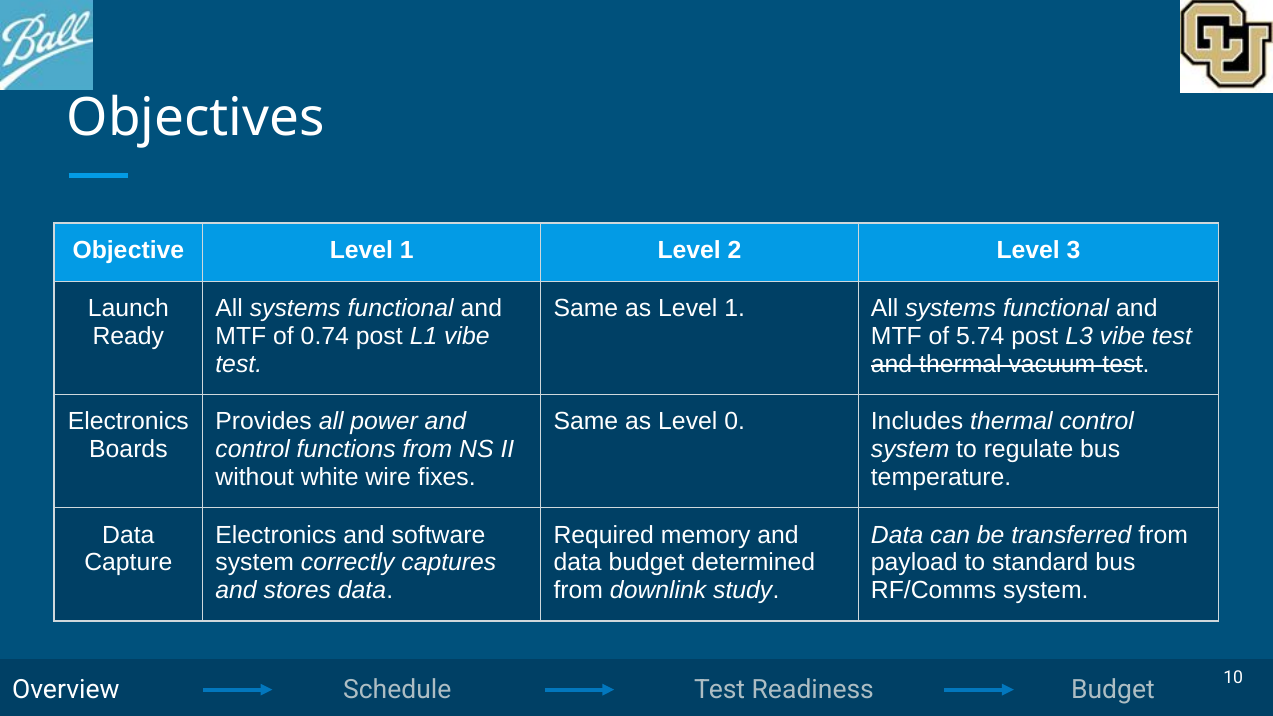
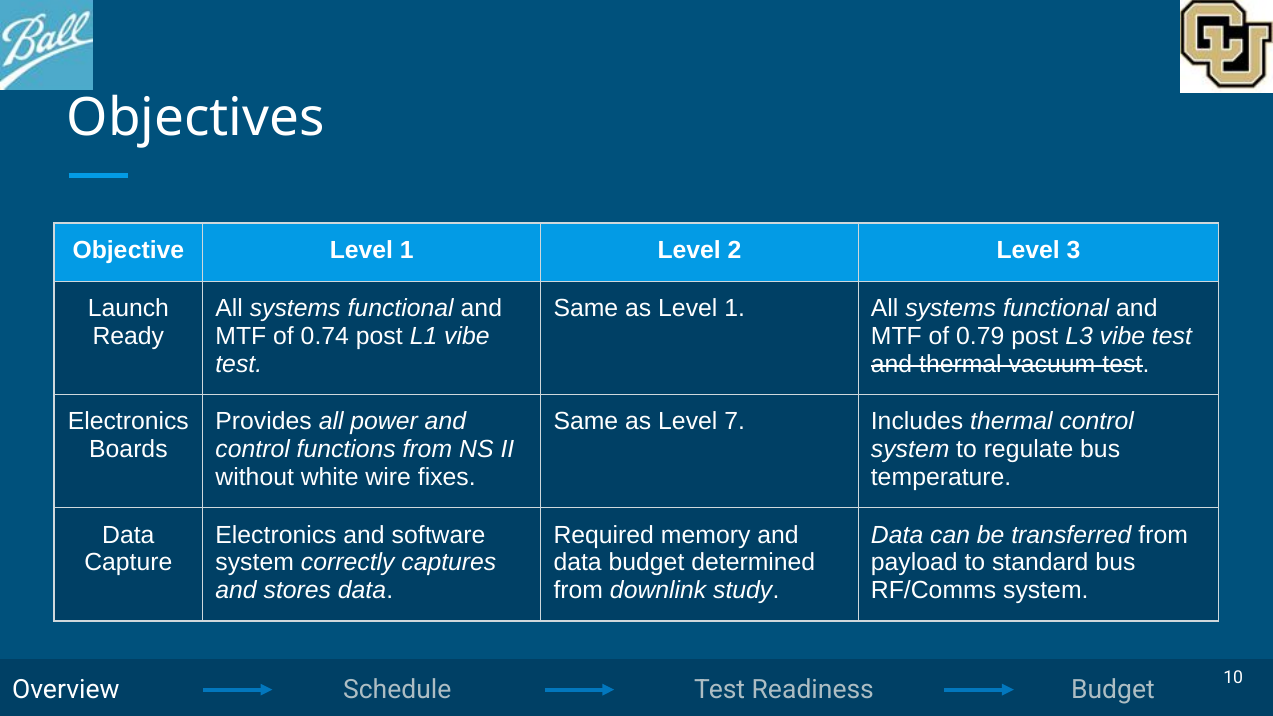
5.74: 5.74 -> 0.79 (980, 336)
0: 0 -> 7 (735, 422)
